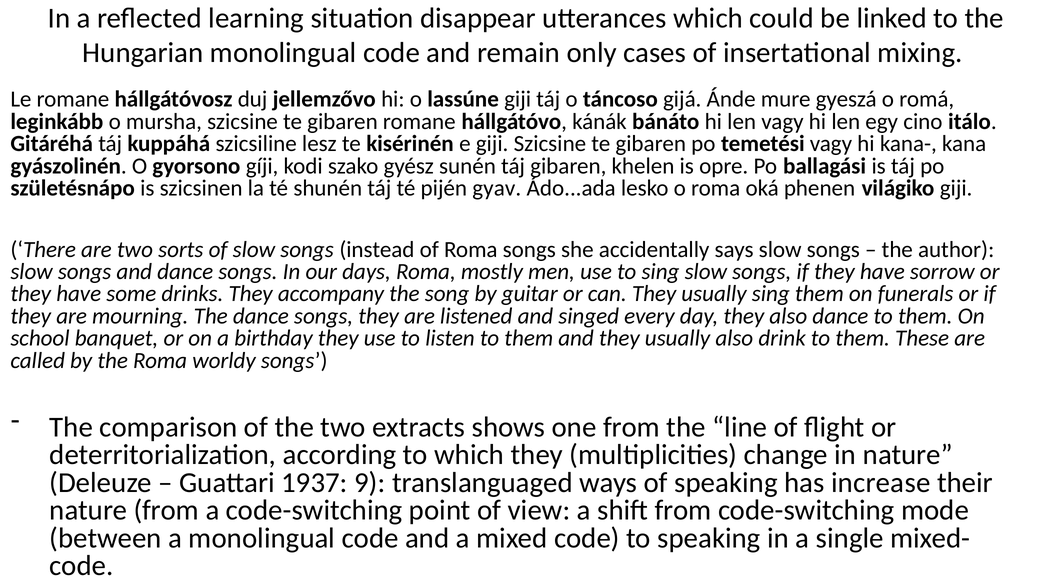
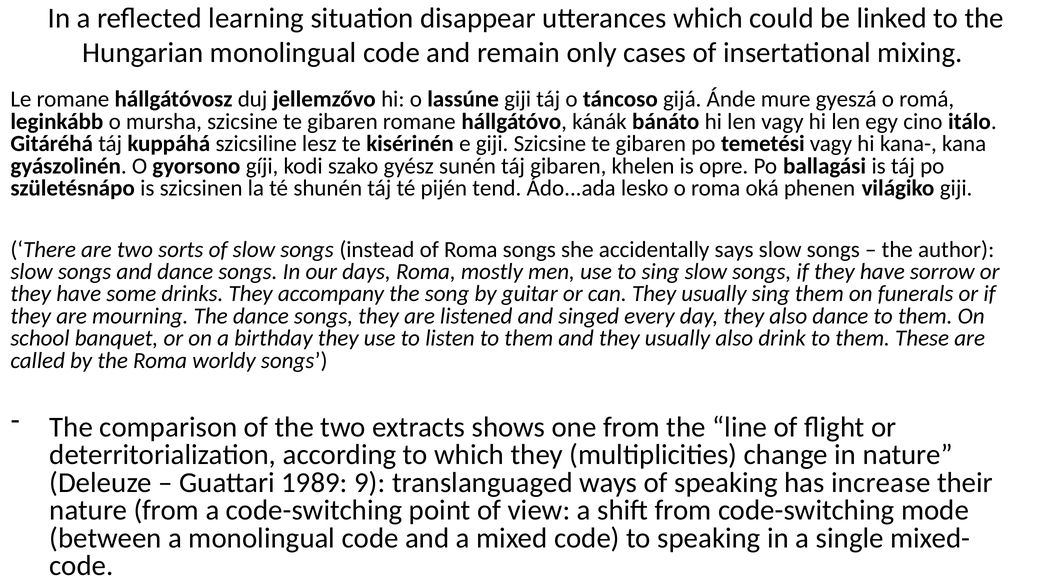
gyav: gyav -> tend (497, 188)
1937: 1937 -> 1989 (314, 483)
